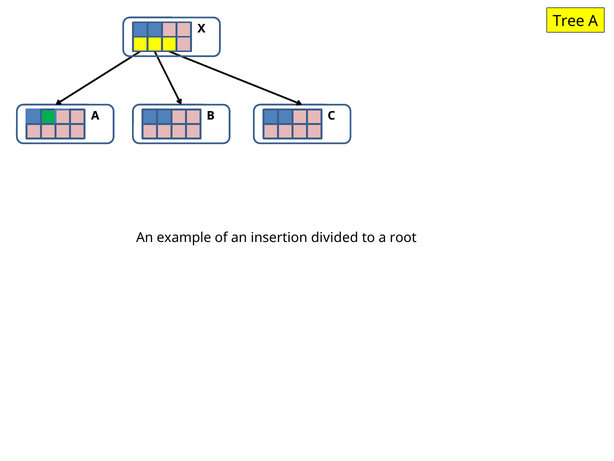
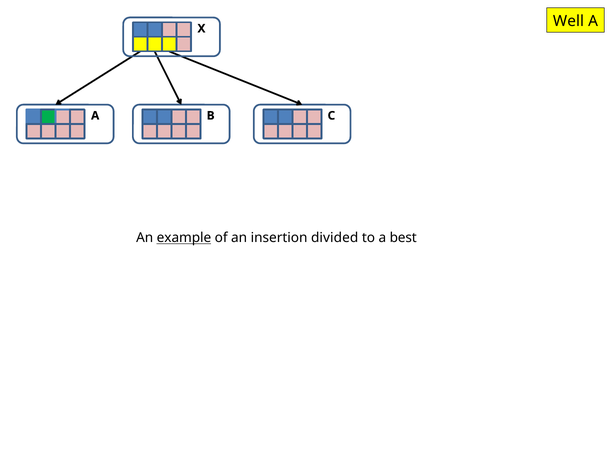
Tree: Tree -> Well (568, 21)
example underline: none -> present (184, 238)
root: root -> best (403, 238)
